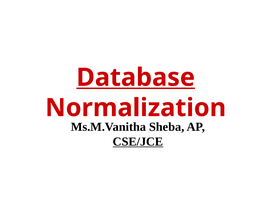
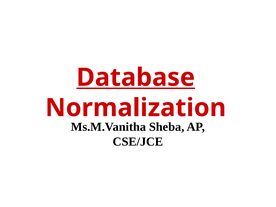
CSE/JCE underline: present -> none (138, 142)
